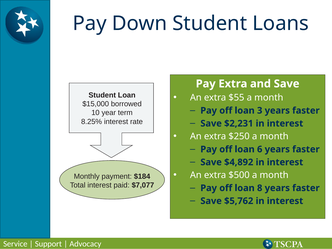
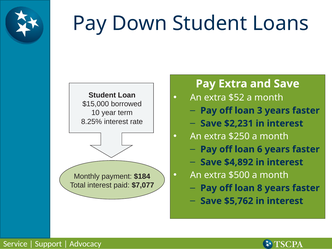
$55: $55 -> $52 (236, 98)
